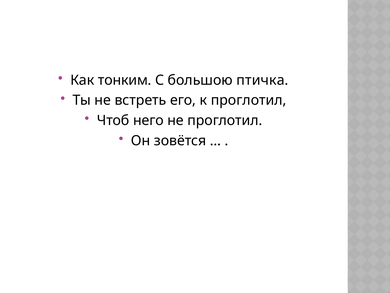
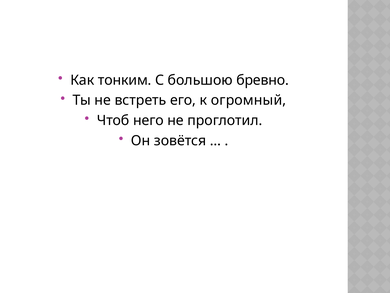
птичка: птичка -> бревно (263, 80)
к проглотил: проглотил -> огромный (249, 100)
